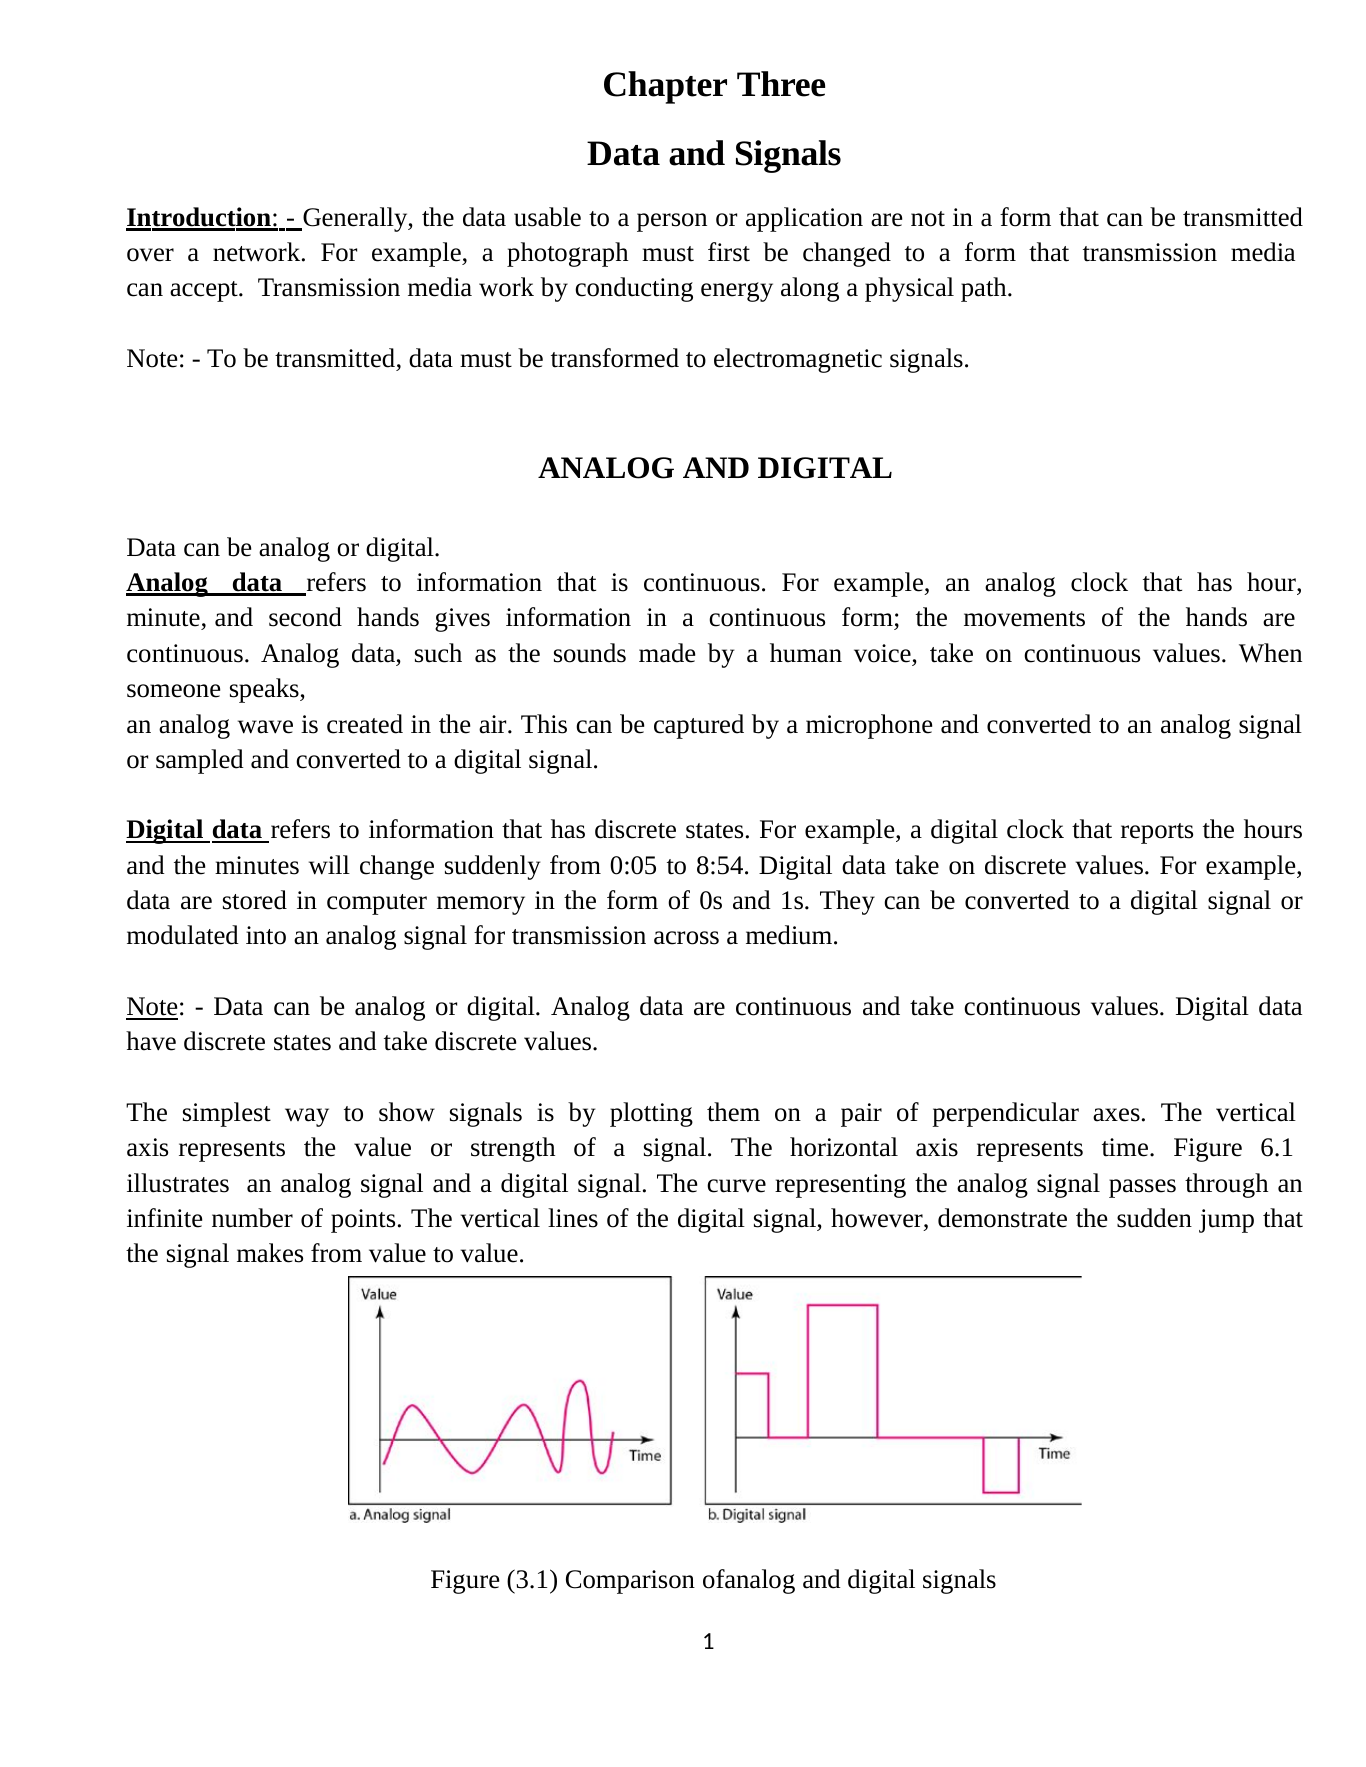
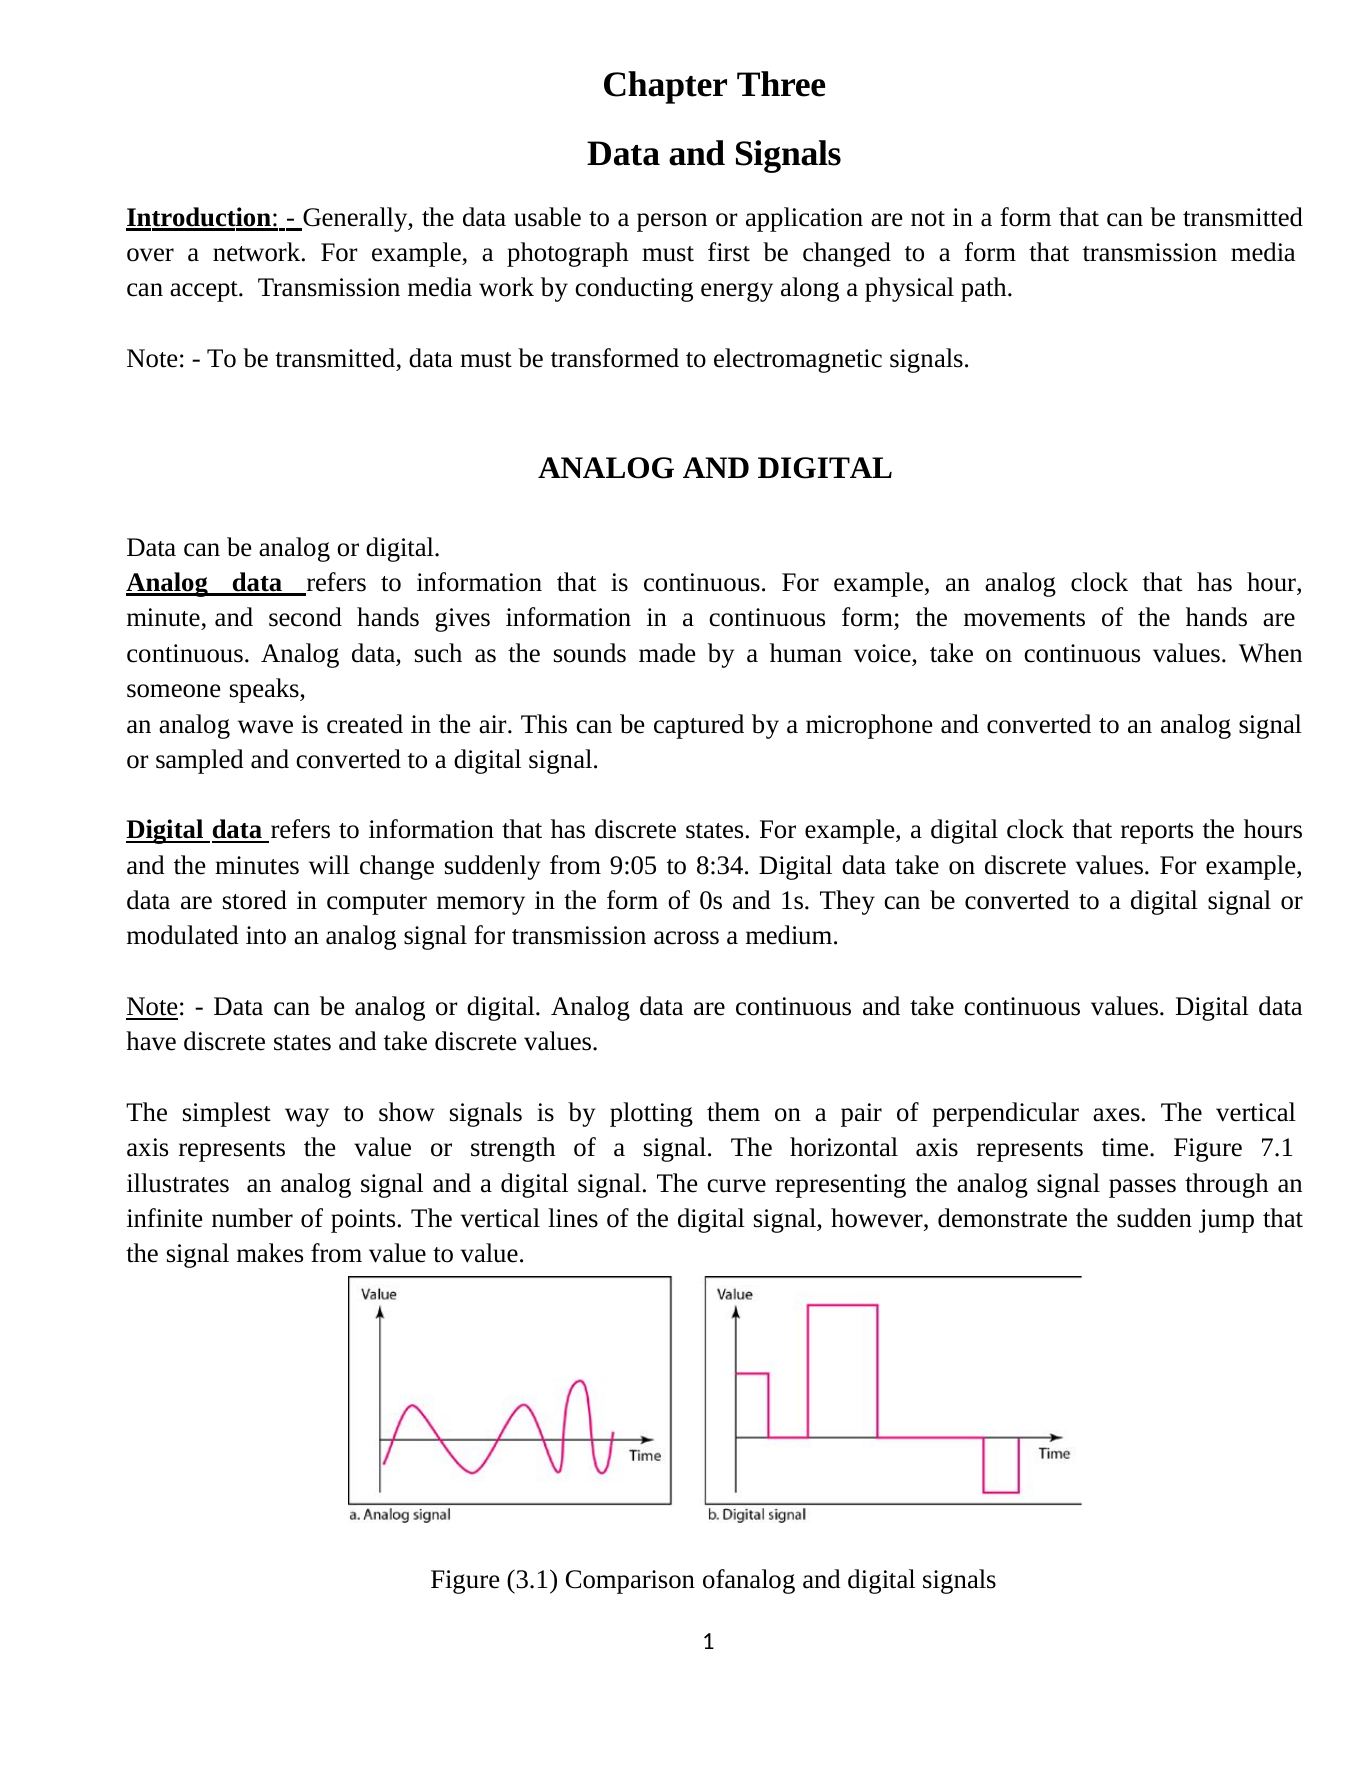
0:05: 0:05 -> 9:05 (634, 866)
8:54: 8:54 -> 8:34 (723, 866)
6.1: 6.1 -> 7.1 (1277, 1149)
